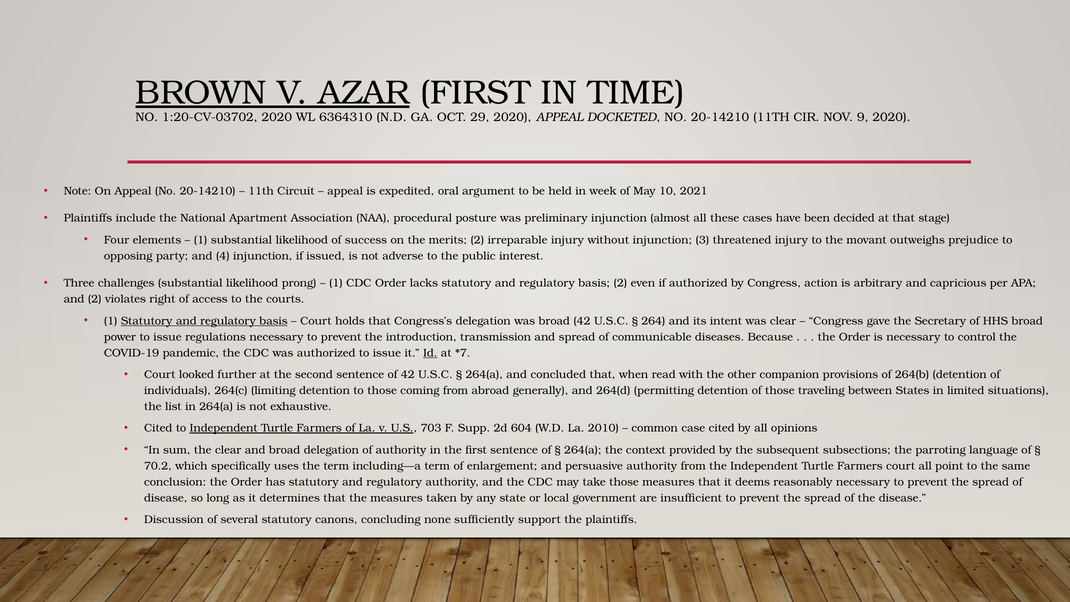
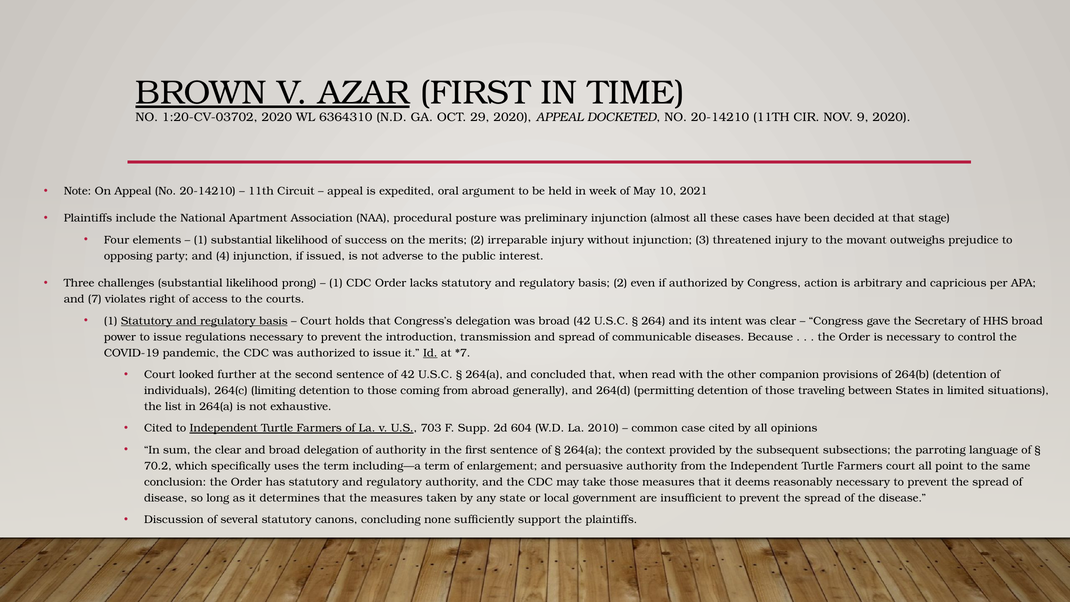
and 2: 2 -> 7 (95, 299)
